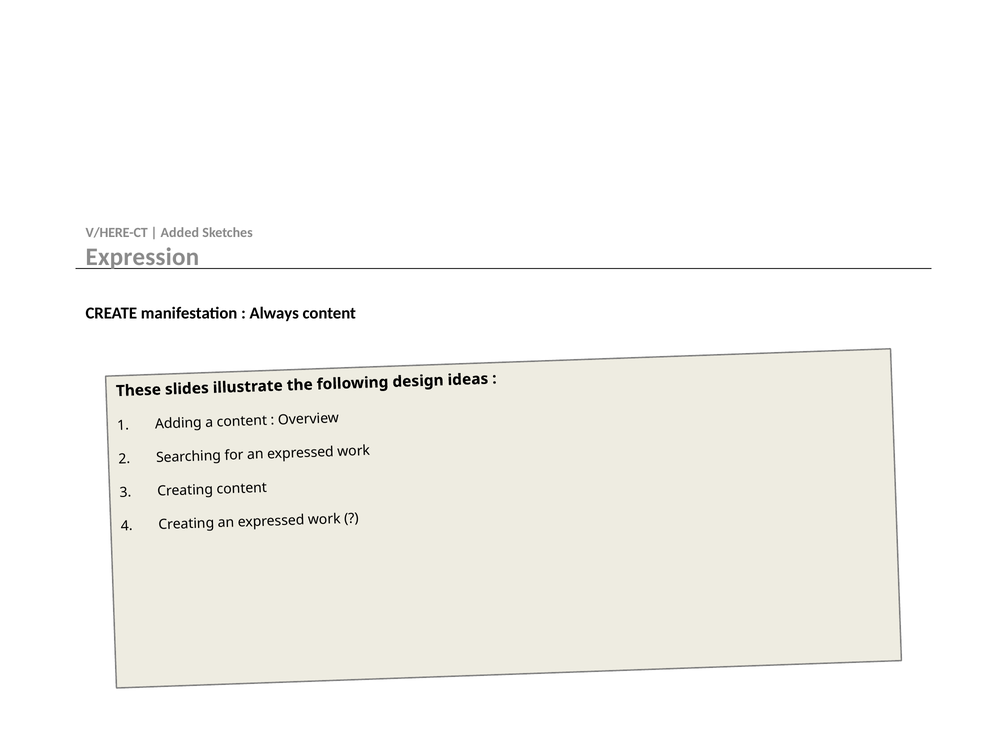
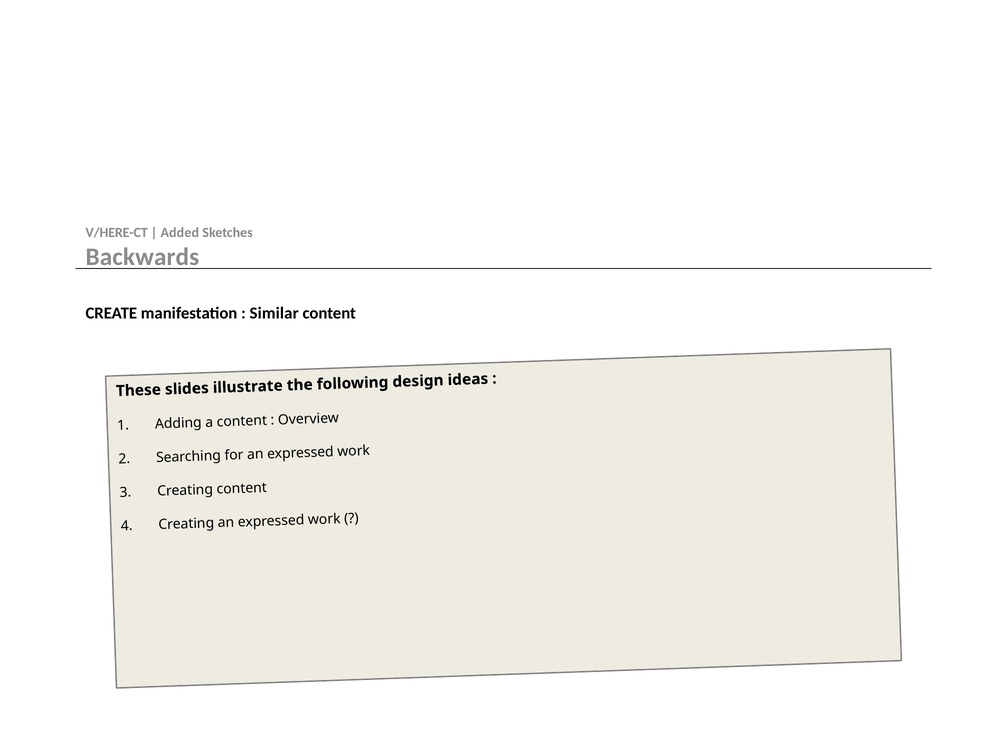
Expression: Expression -> Backwards (142, 257)
Always: Always -> Similar (274, 313)
